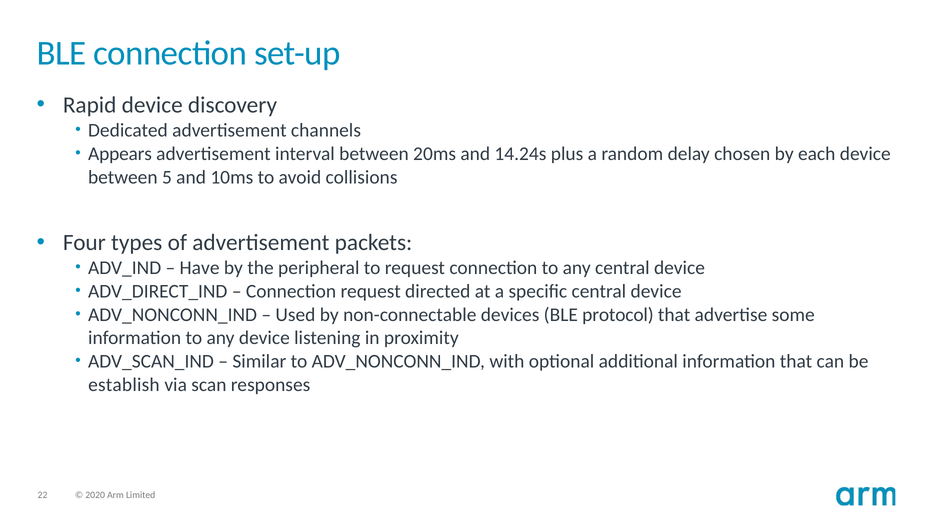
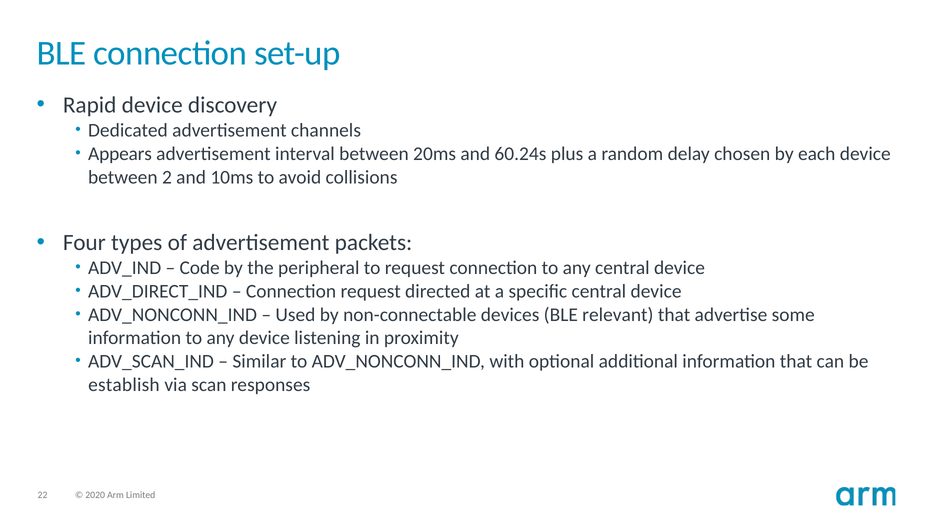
14.24s: 14.24s -> 60.24s (520, 154)
5: 5 -> 2 (167, 177)
Have: Have -> Code (200, 268)
protocol: protocol -> relevant (618, 315)
